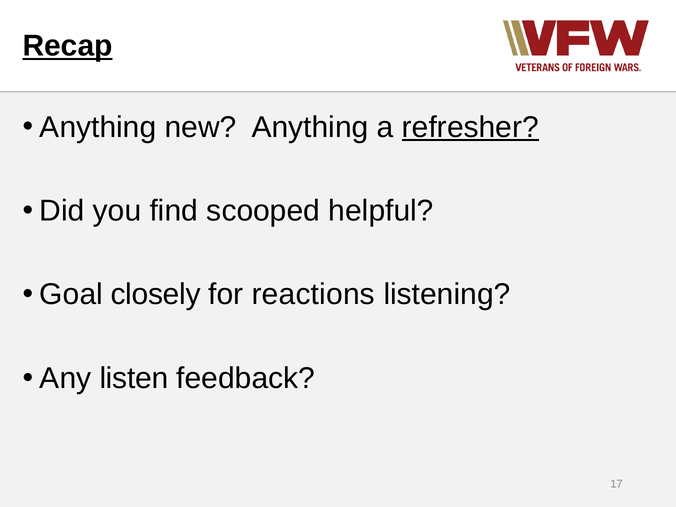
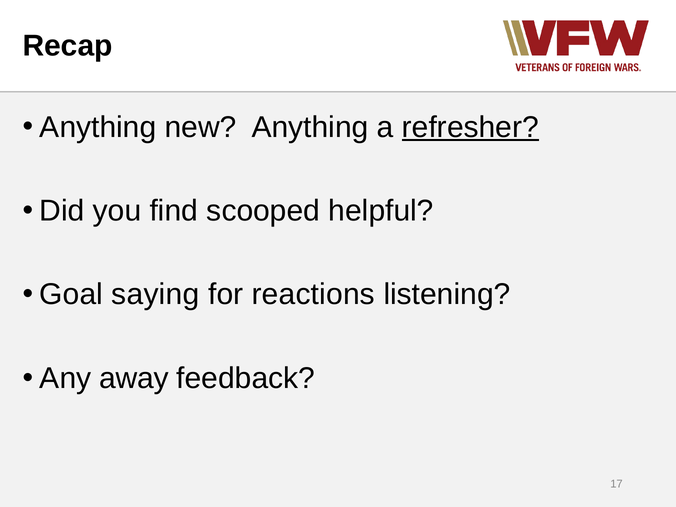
Recap underline: present -> none (68, 46)
closely: closely -> saying (155, 295)
listen: listen -> away (134, 378)
